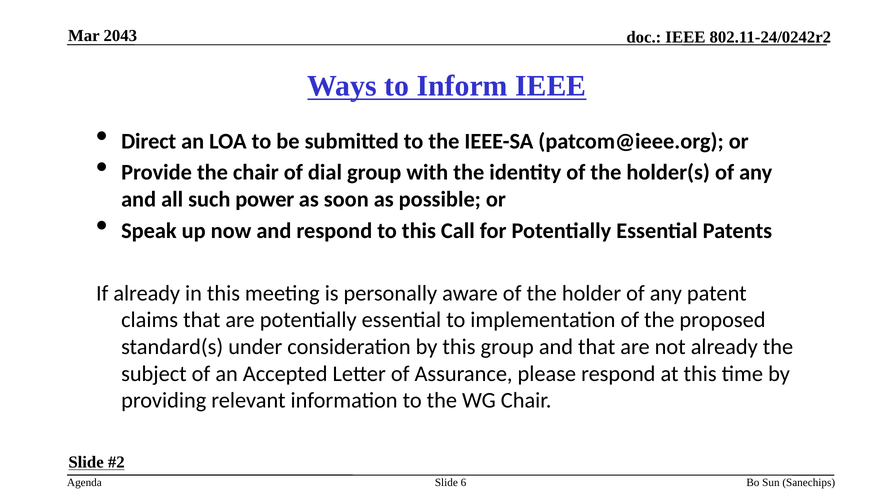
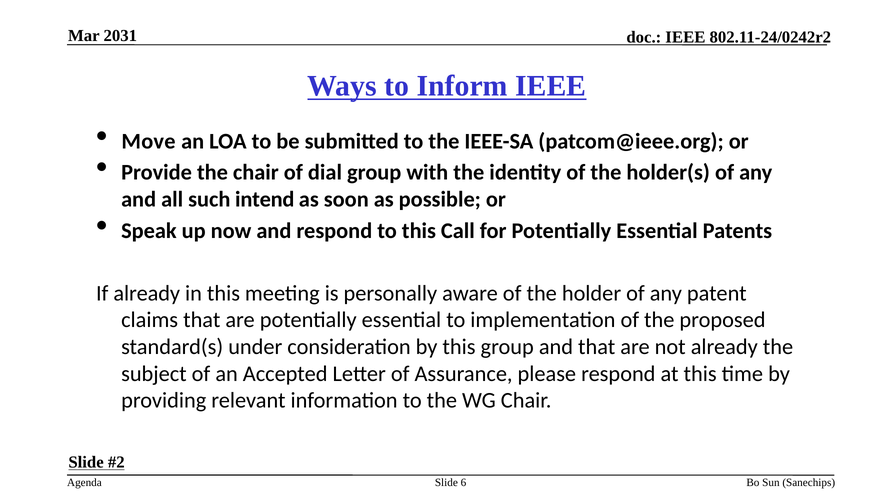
2043: 2043 -> 2031 (120, 36)
Direct: Direct -> Move (149, 141)
power: power -> intend (265, 199)
